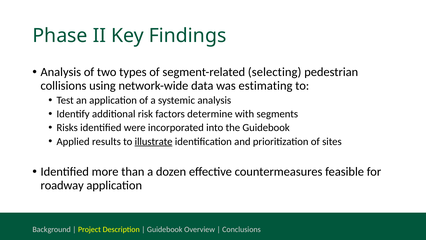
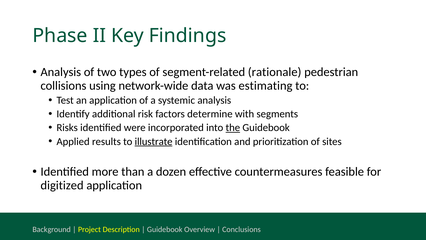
selecting: selecting -> rationale (275, 72)
the underline: none -> present (233, 128)
roadway: roadway -> digitized (62, 185)
